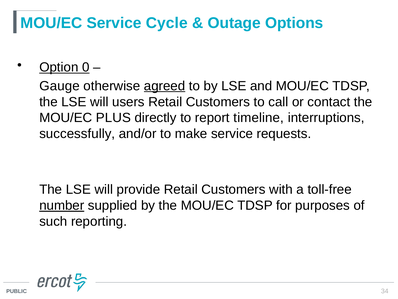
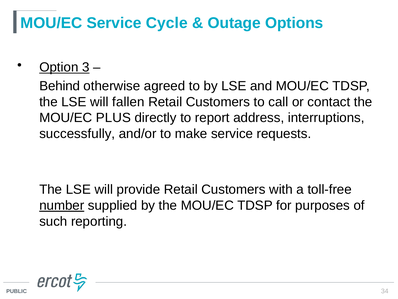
0: 0 -> 3 (86, 67)
Gauge: Gauge -> Behind (60, 86)
agreed underline: present -> none (165, 86)
users: users -> fallen (128, 102)
timeline: timeline -> address (259, 118)
